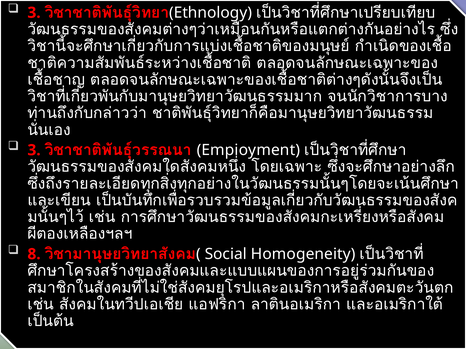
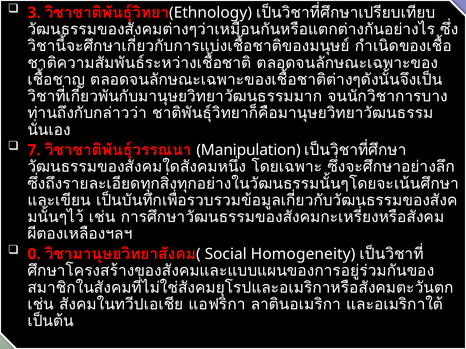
3: 3 -> 7 (34, 150)
Empioyment: Empioyment -> Manipulation (249, 150)
8: 8 -> 0 (34, 254)
